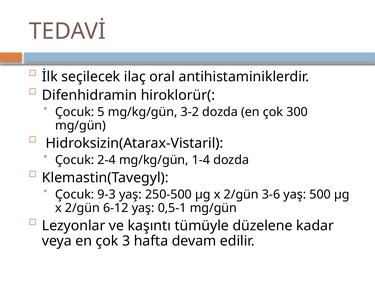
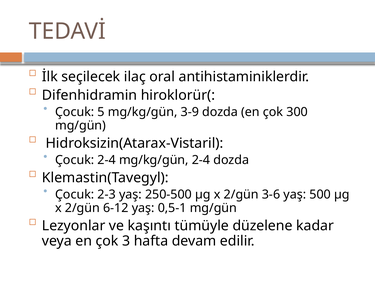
3-2: 3-2 -> 3-9 (190, 112)
mg/kg/gün 1-4: 1-4 -> 2-4 (201, 160)
9-3: 9-3 -> 2-3 (107, 195)
